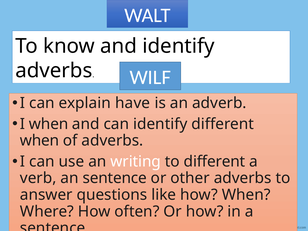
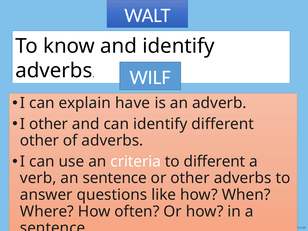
I when: when -> other (49, 124)
when: when -> other (39, 141)
writing: writing -> criteria (136, 162)
